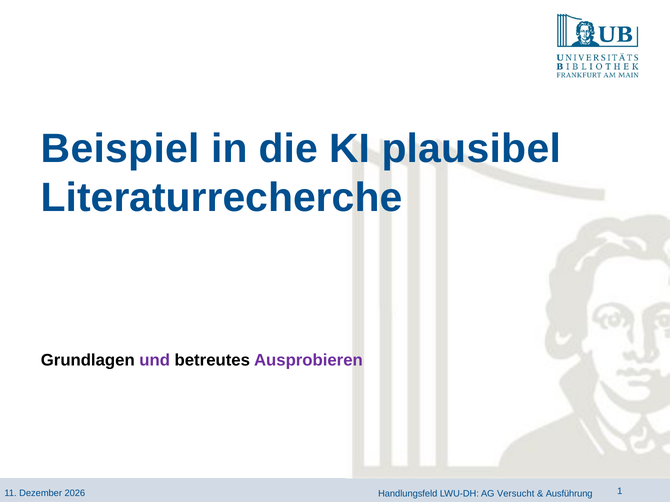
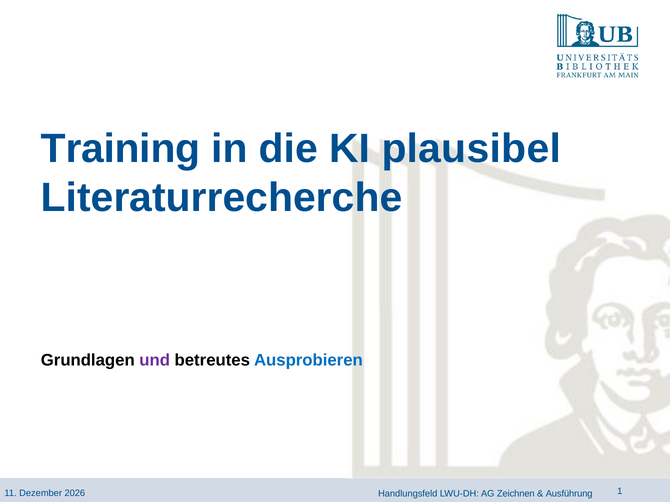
Beispiel: Beispiel -> Training (121, 149)
Ausprobieren colour: purple -> blue (308, 361)
Versucht: Versucht -> Zeichnen (516, 494)
